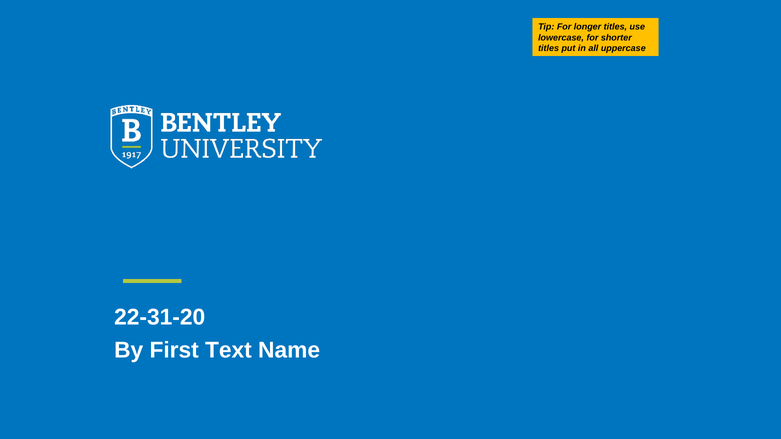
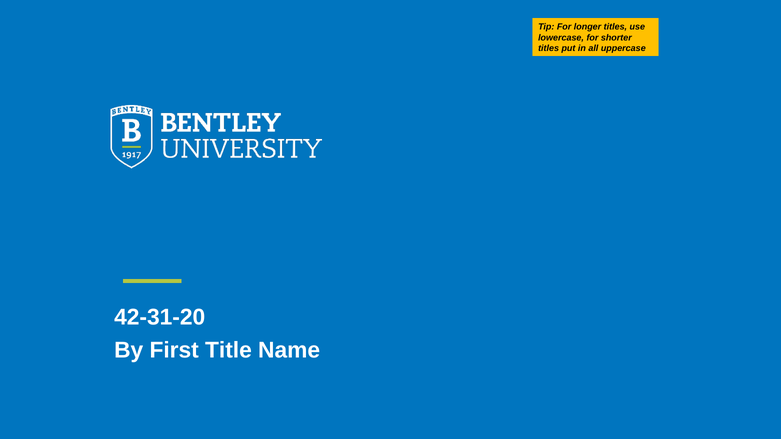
22-31-20: 22-31-20 -> 42-31-20 (160, 318)
Text: Text -> Title (228, 350)
